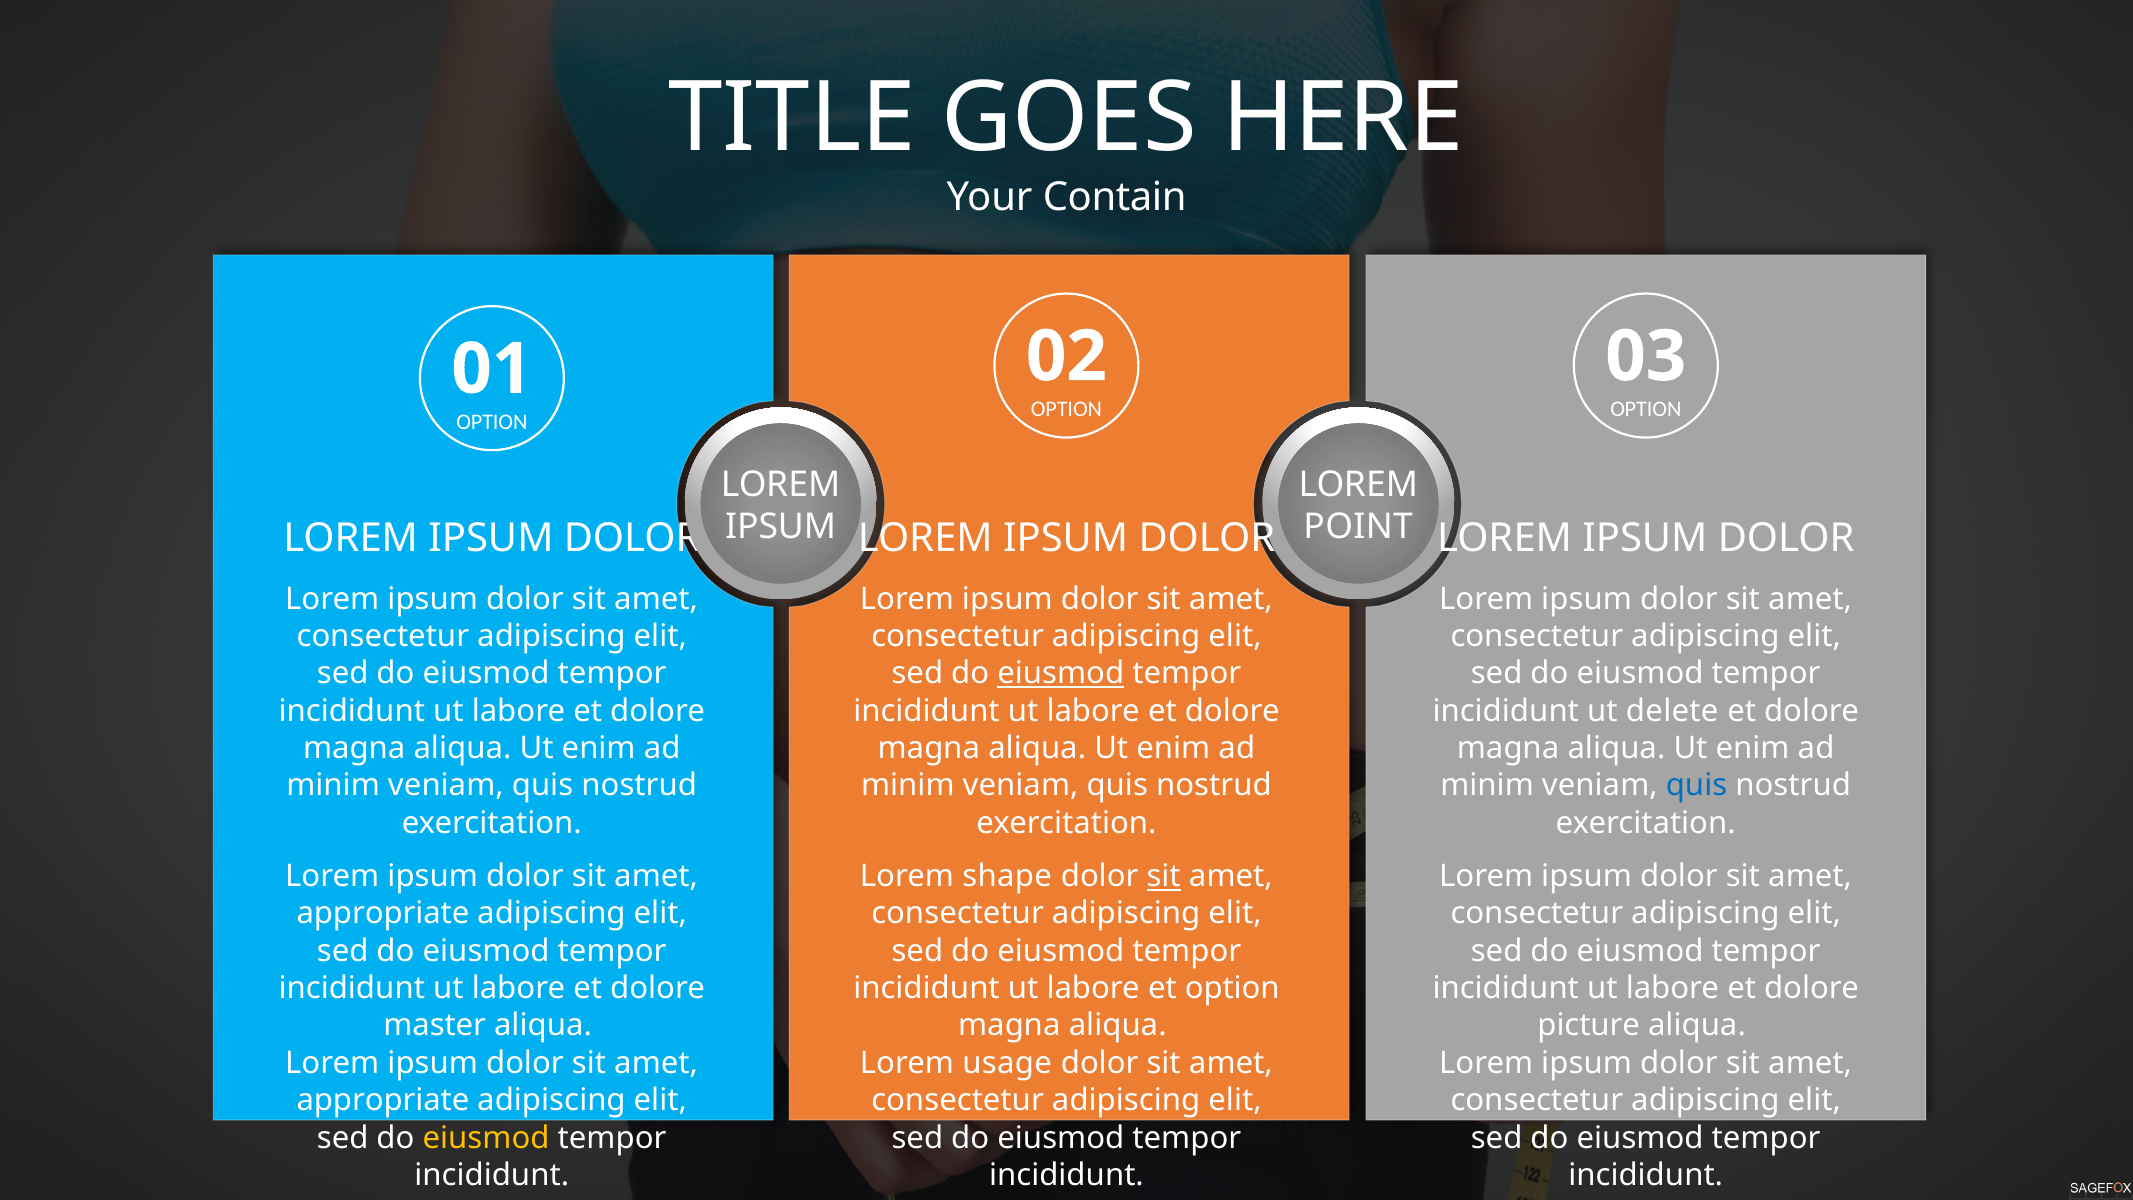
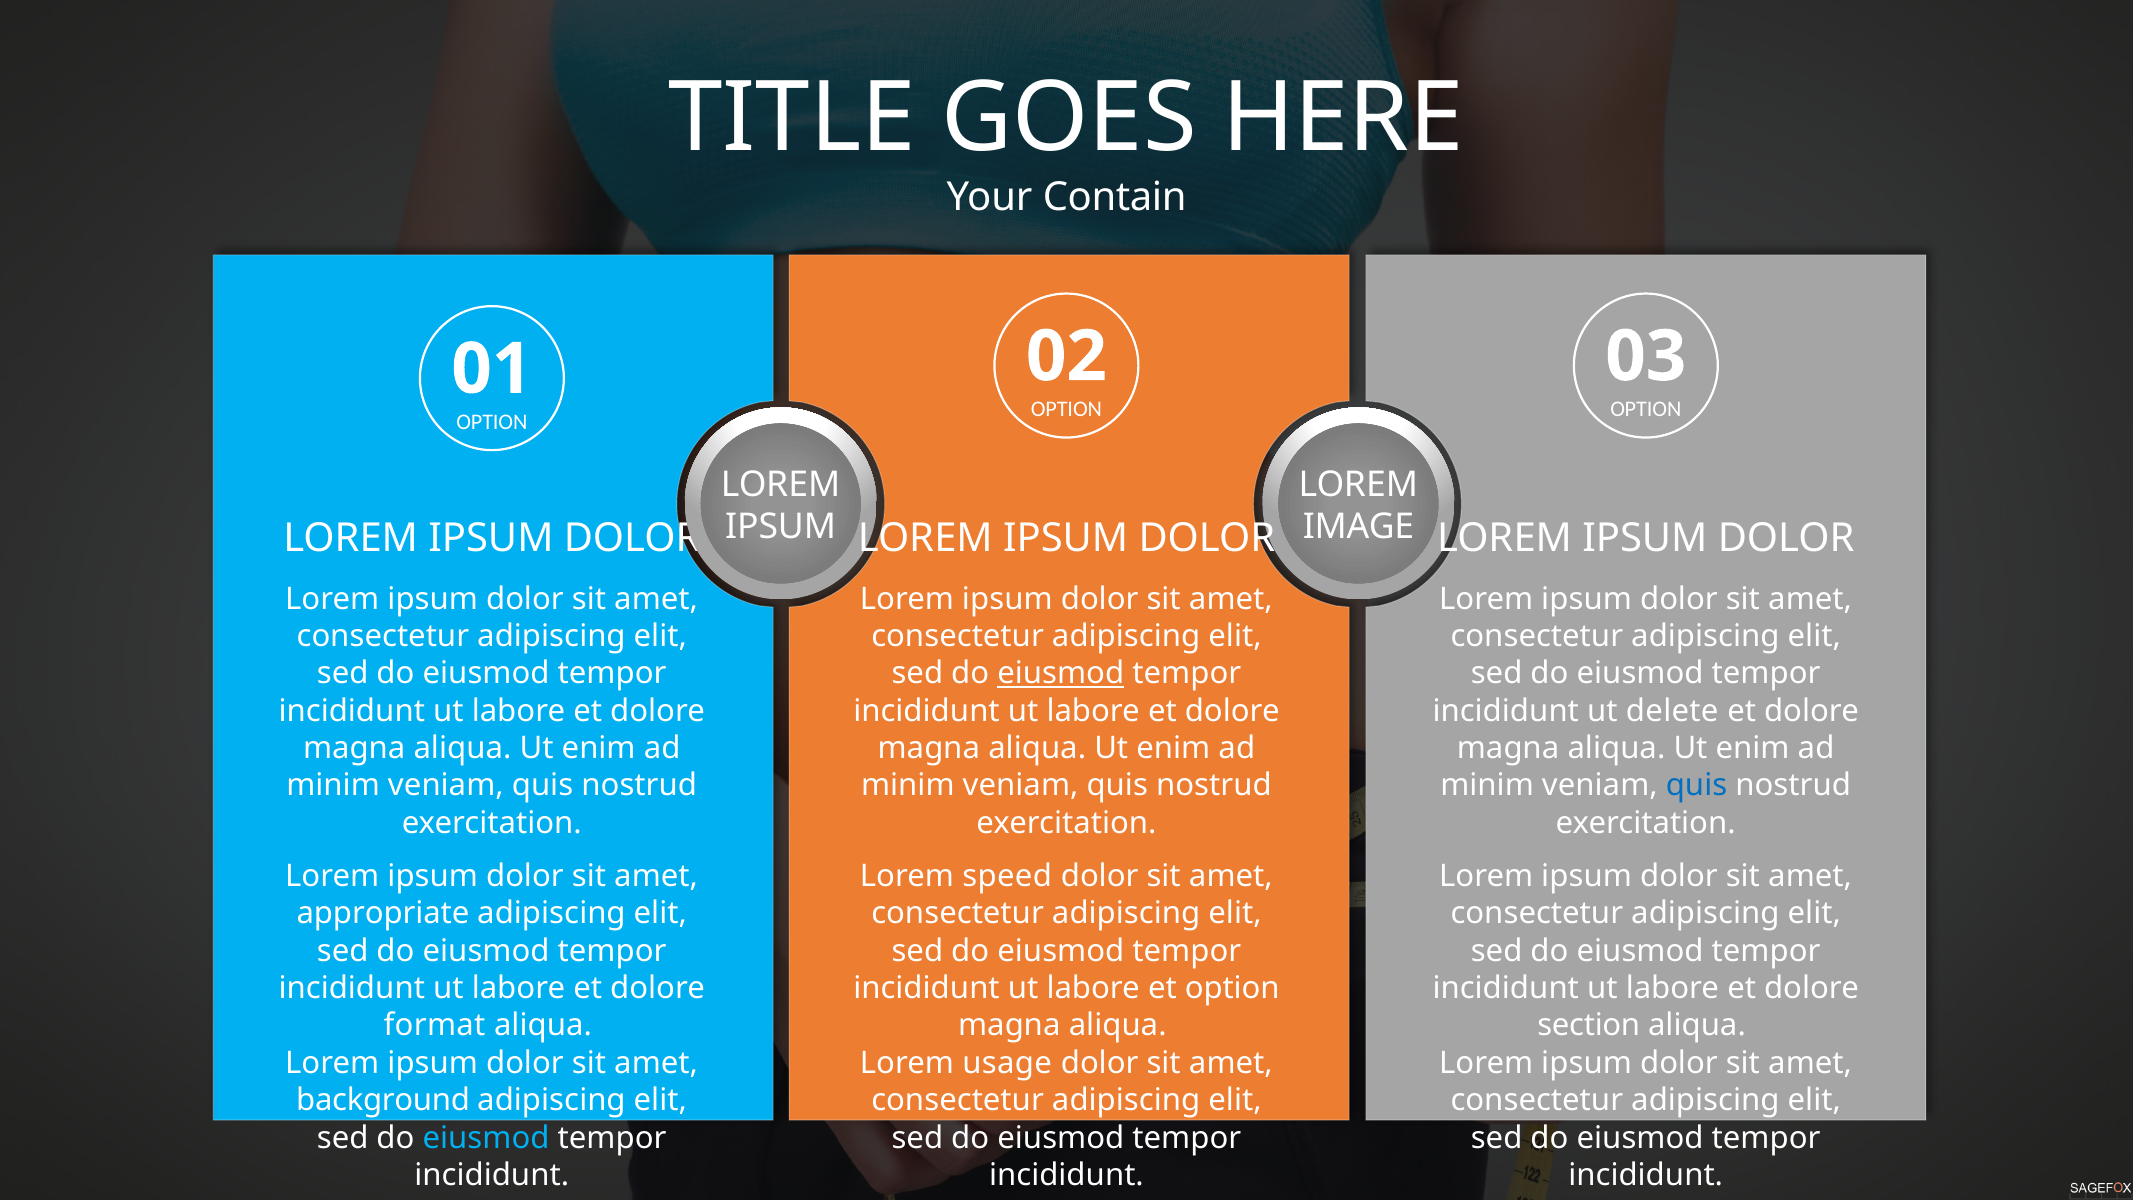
POINT: POINT -> IMAGE (1359, 527)
shape: shape -> speed (1007, 876)
sit underline: present -> none (1164, 876)
master: master -> format (435, 1026)
picture: picture -> section (1589, 1026)
appropriate: appropriate -> background (383, 1100)
eiusmod colour: yellow -> light blue (486, 1138)
